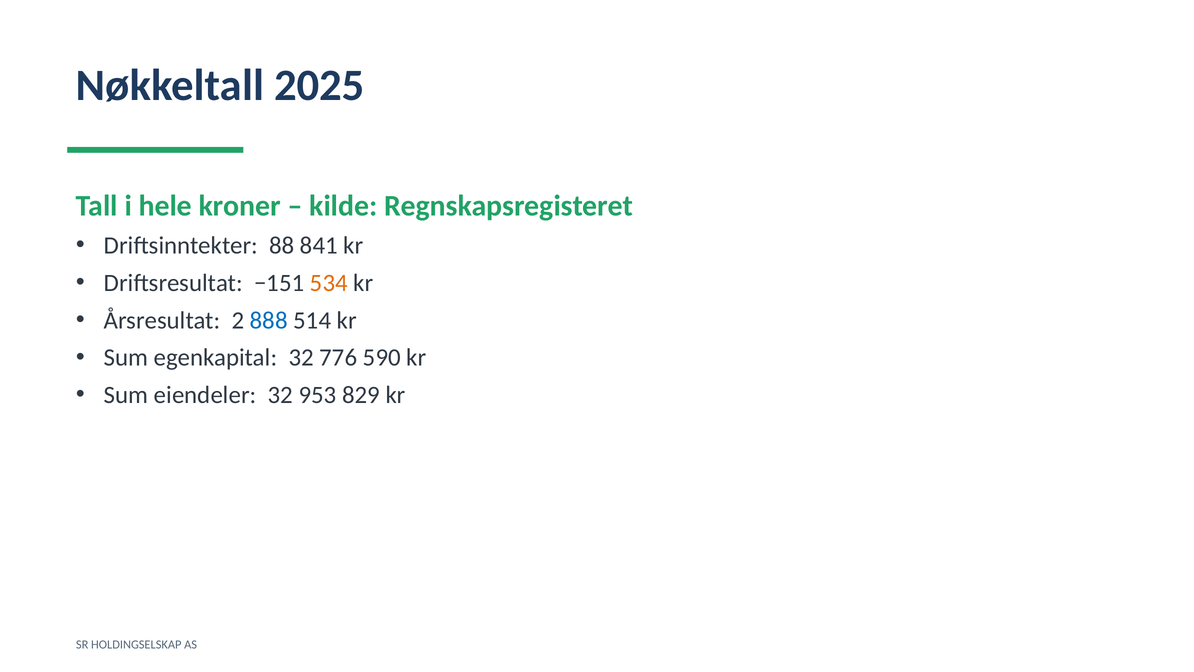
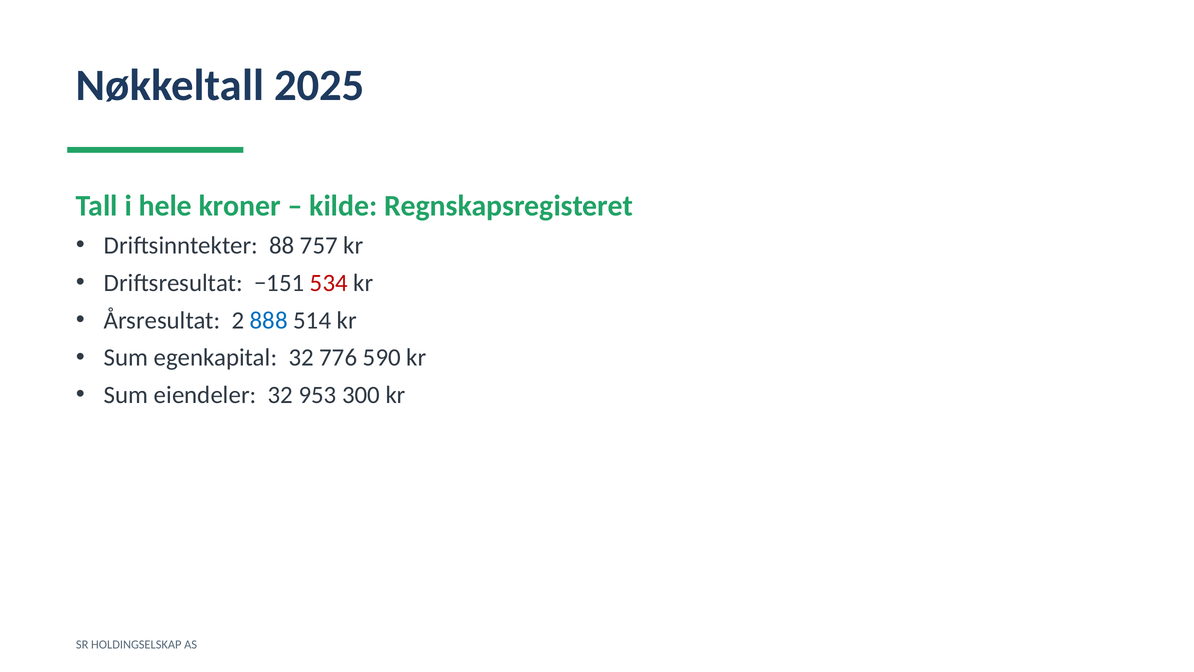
841: 841 -> 757 (319, 246)
534 colour: orange -> red (329, 283)
829: 829 -> 300 (361, 395)
